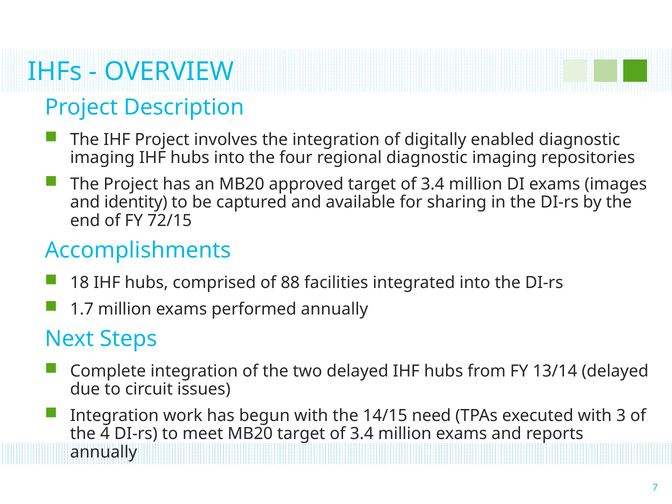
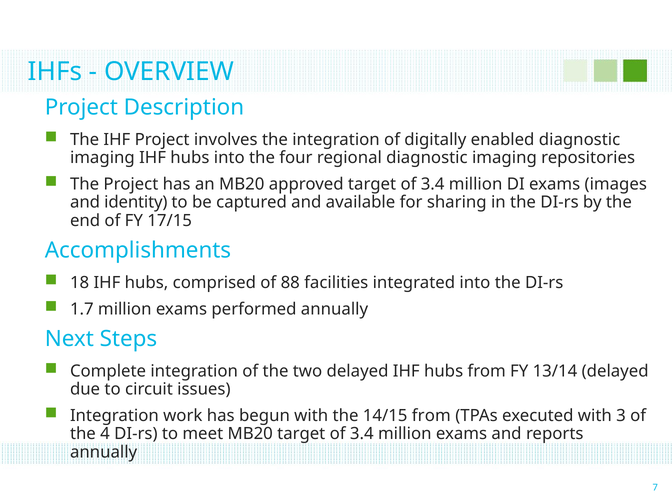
72/15: 72/15 -> 17/15 (170, 221)
14/15 need: need -> from (431, 416)
